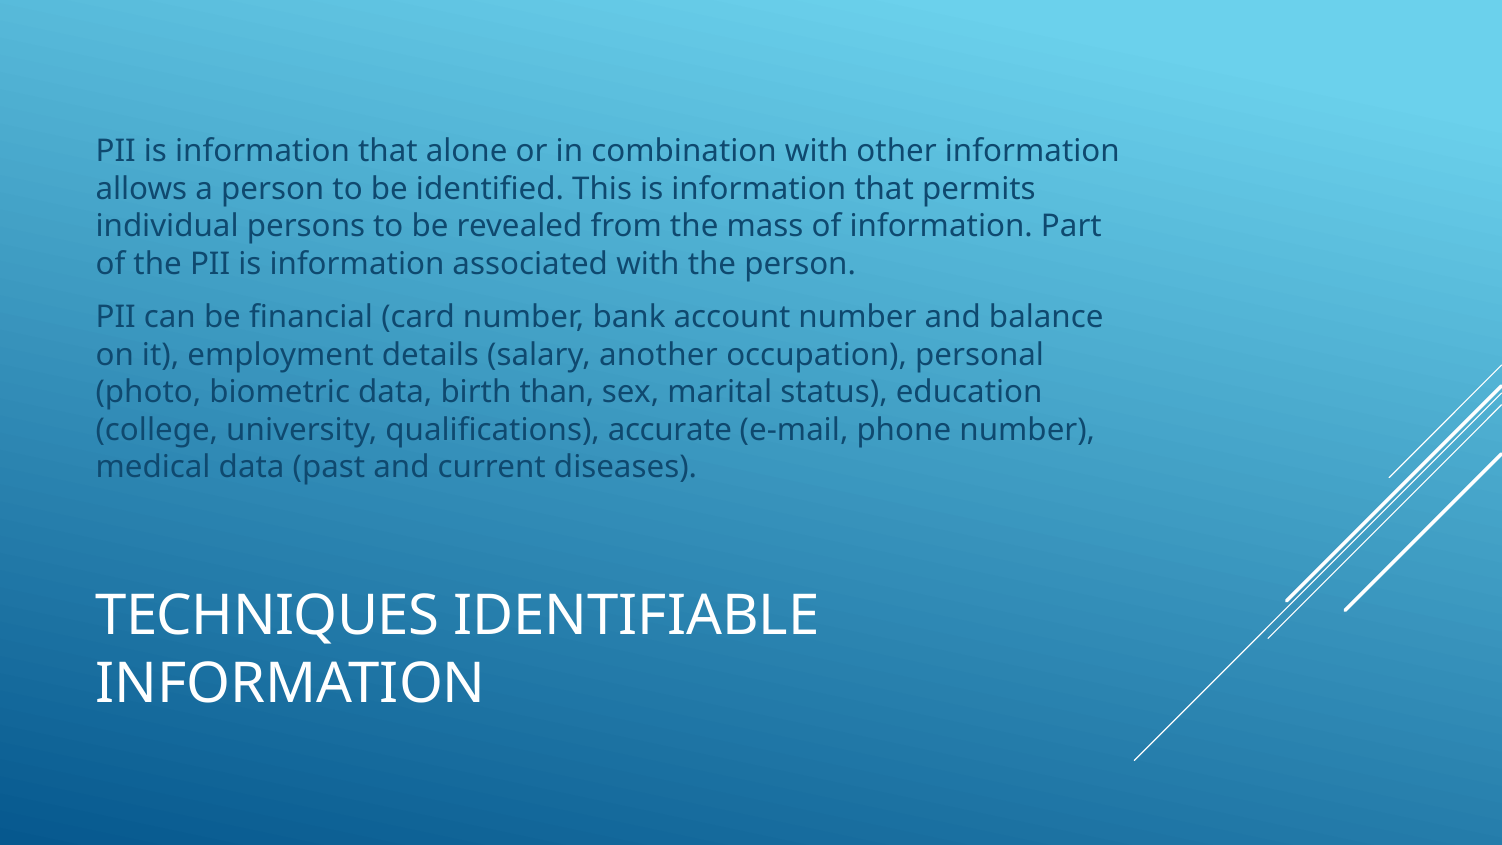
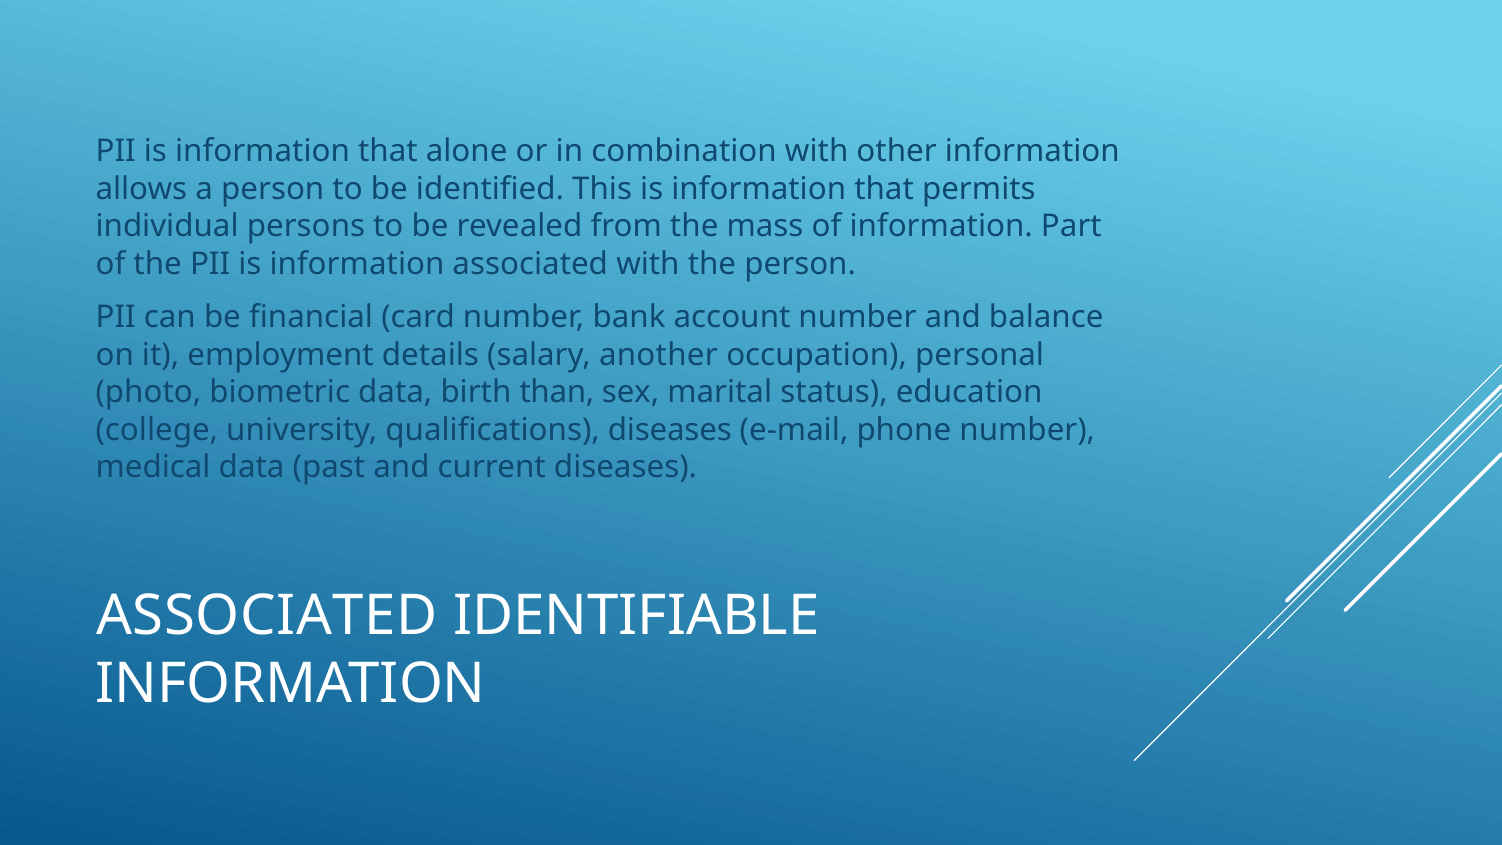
qualifications accurate: accurate -> diseases (670, 430)
TECHNIQUES: TECHNIQUES -> ASSOCIATED (267, 616)
